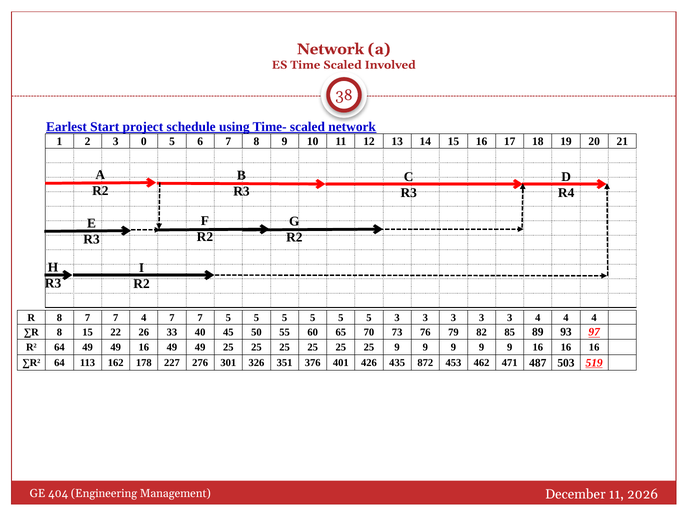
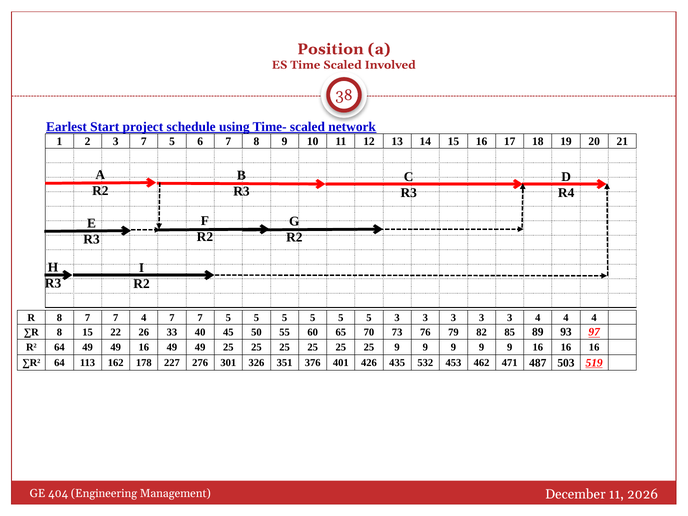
Network: Network -> Position (330, 49)
3 0: 0 -> 7 (144, 142)
872: 872 -> 532 (425, 363)
